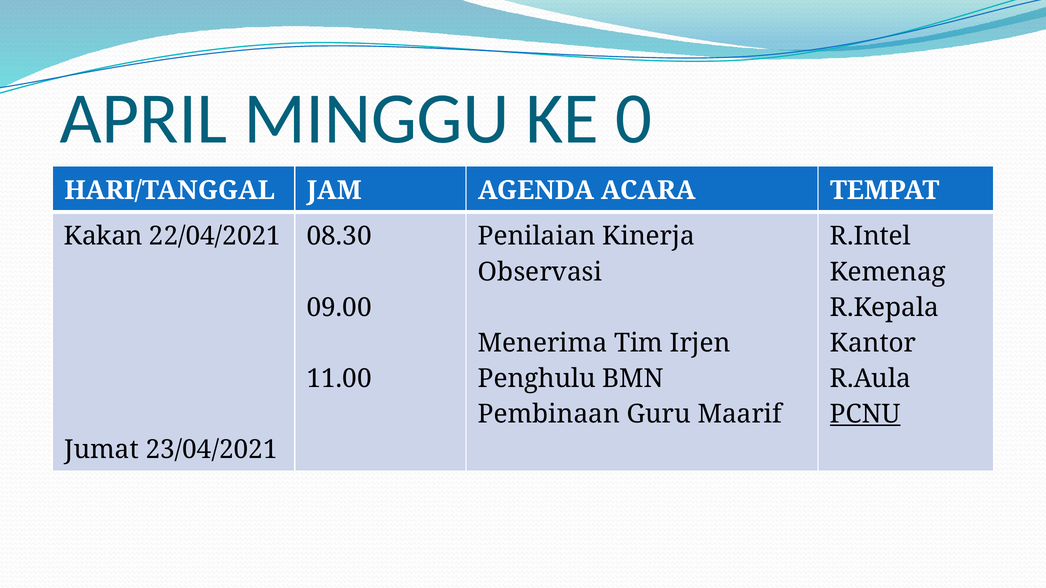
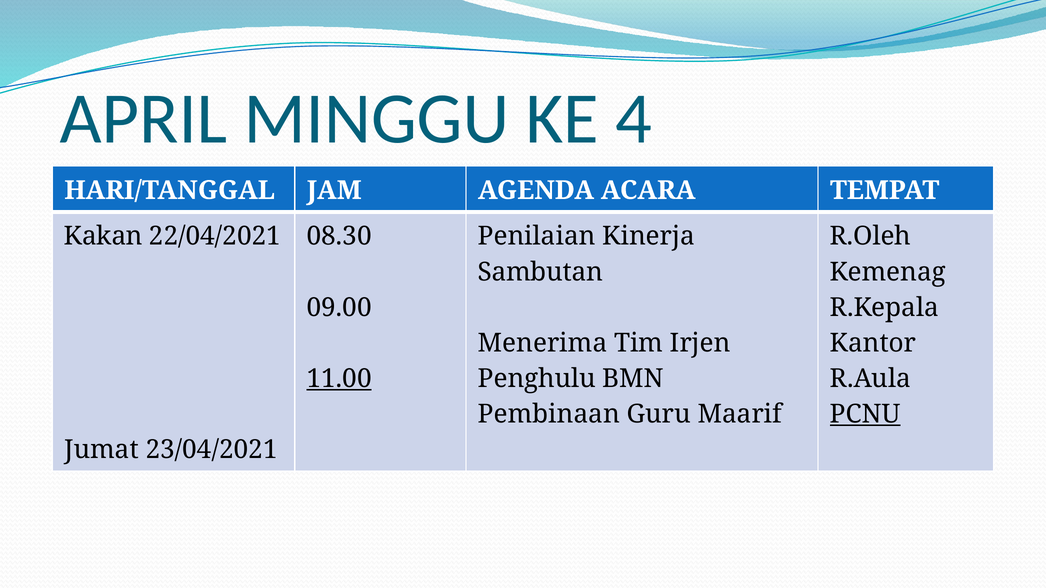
0: 0 -> 4 (634, 119)
R.Intel: R.Intel -> R.Oleh (871, 237)
Observasi: Observasi -> Sambutan (540, 272)
11.00 underline: none -> present (339, 379)
